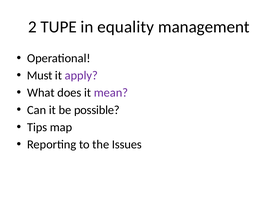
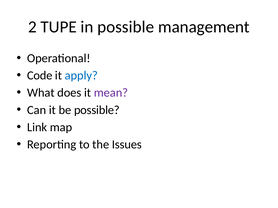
in equality: equality -> possible (126, 27)
Must: Must -> Code (40, 76)
apply colour: purple -> blue (81, 76)
Tips: Tips -> Link (37, 128)
